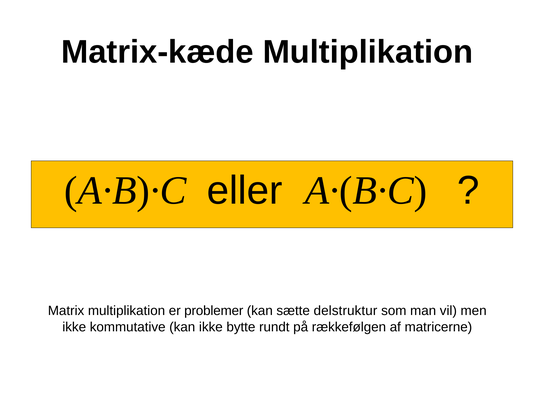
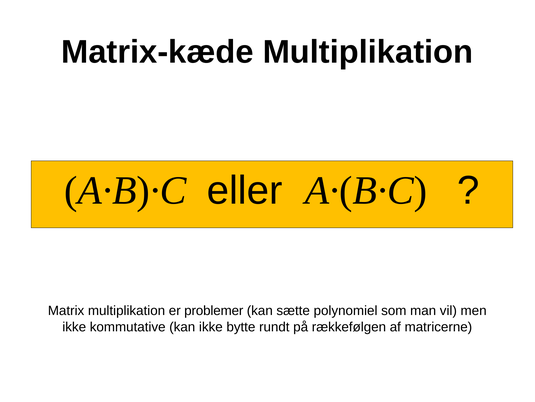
delstruktur: delstruktur -> polynomiel (346, 310)
